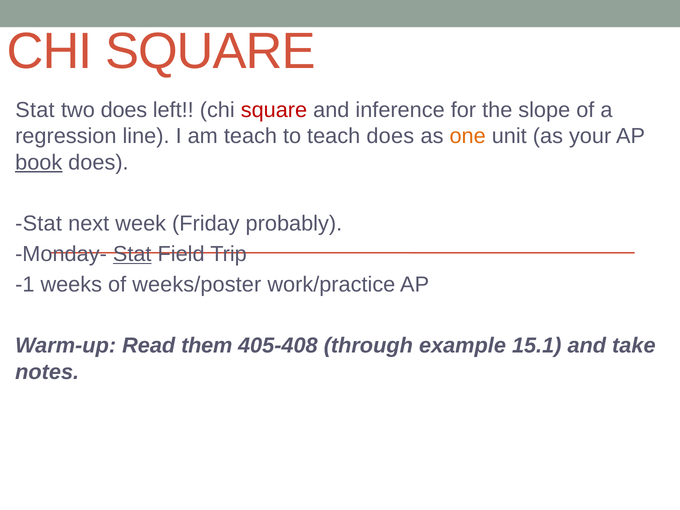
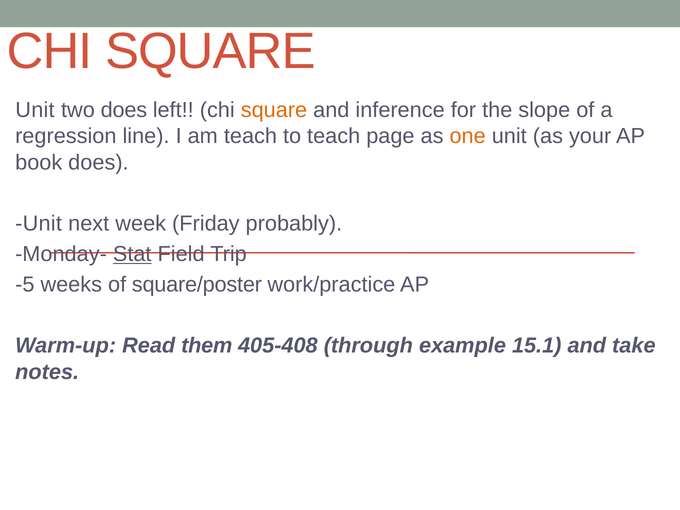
Stat: Stat -> Unit (35, 110)
square colour: red -> orange (274, 110)
teach does: does -> page (390, 136)
book underline: present -> none (39, 162)
Stat: Stat -> Unit (39, 224)
-1: -1 -> -5 (25, 285)
weeks/poster: weeks/poster -> square/poster (197, 285)
